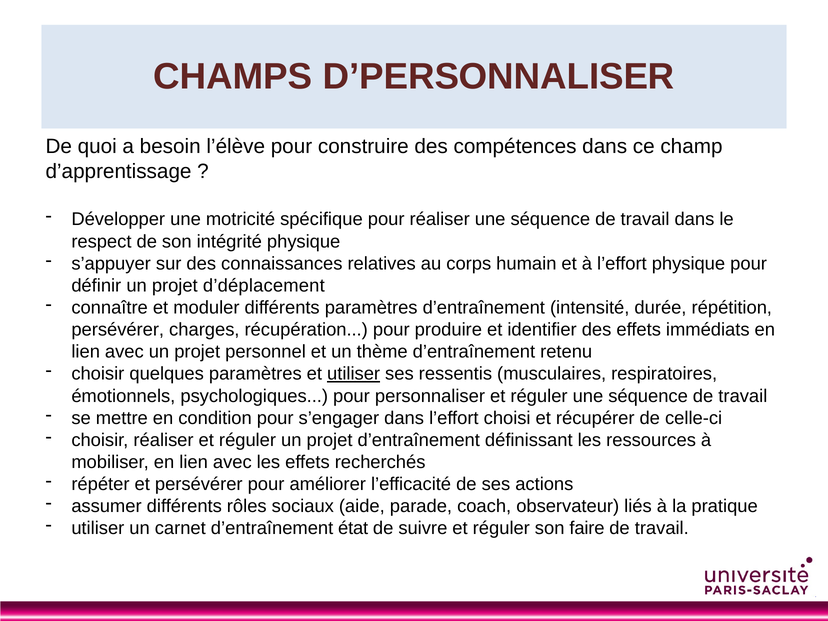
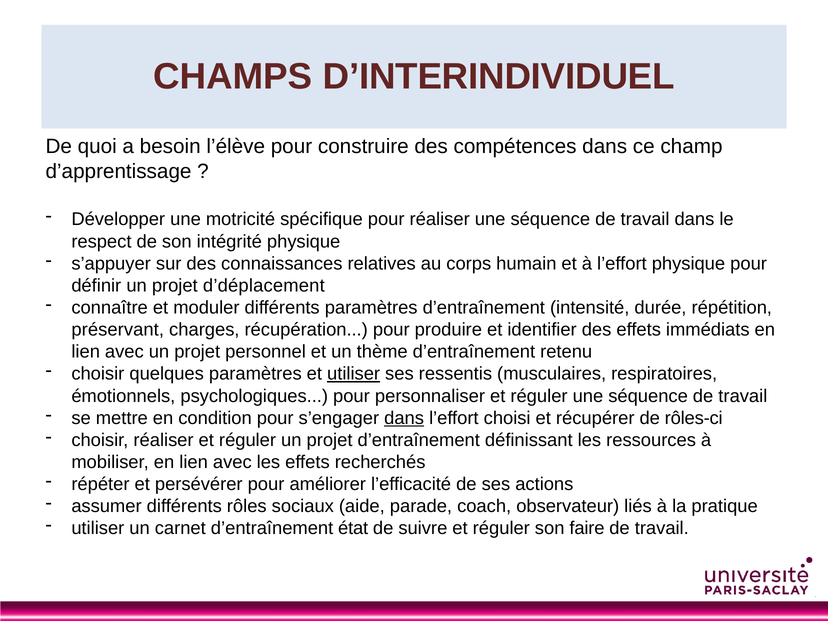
D’PERSONNALISER: D’PERSONNALISER -> D’INTERINDIVIDUEL (499, 76)
persévérer: persévérer -> préservant (118, 330)
dans underline: none -> present (404, 418)
celle-ci: celle-ci -> rôles-ci (694, 418)
